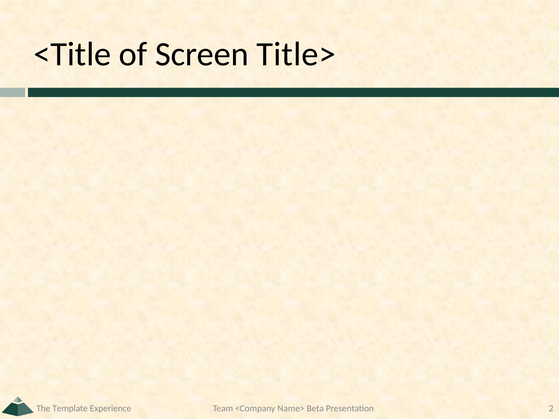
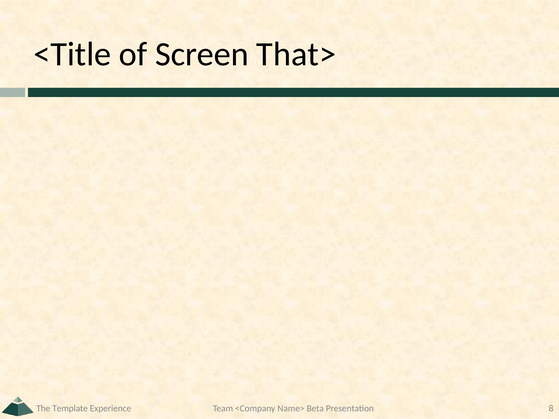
Title>: Title> -> That> (296, 54)
2: 2 -> 8 (551, 409)
